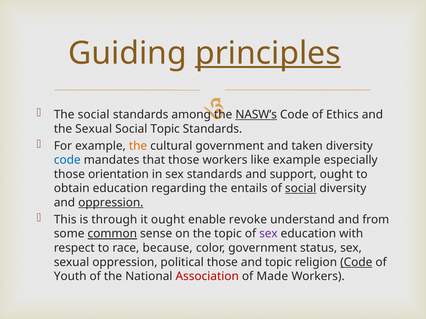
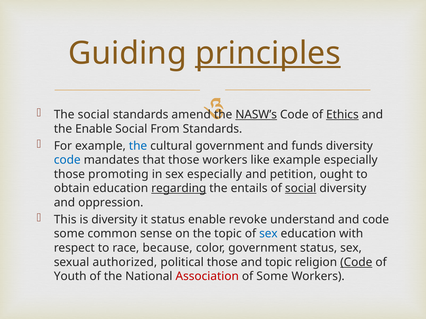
among: among -> amend (191, 115)
Ethics underline: none -> present (342, 115)
the Sexual: Sexual -> Enable (94, 129)
Social Topic: Topic -> From (165, 129)
the colour: orange -> blue (138, 146)
taken: taken -> funds (307, 146)
orientation: orientation -> promoting (118, 174)
sex standards: standards -> especially (215, 174)
support: support -> petition (293, 174)
regarding underline: none -> present (179, 189)
oppression underline: present -> none (111, 203)
is through: through -> diversity (114, 220)
it ought: ought -> status (168, 220)
and from: from -> code (376, 220)
common underline: present -> none (112, 234)
sex colour: purple -> blue (268, 234)
sexual oppression: oppression -> authorized (125, 263)
of Made: Made -> Some (272, 277)
